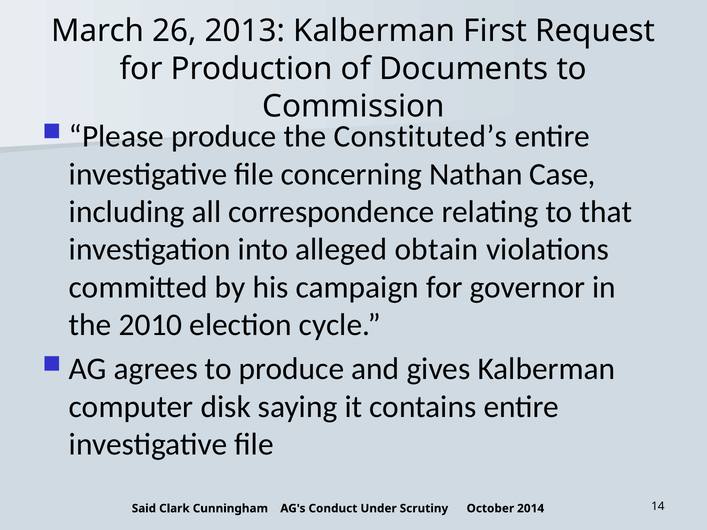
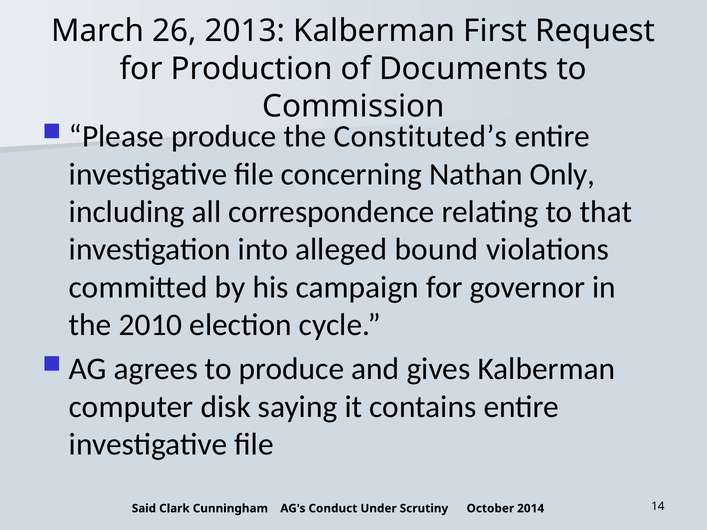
Case: Case -> Only (563, 174)
obtain: obtain -> bound (436, 250)
